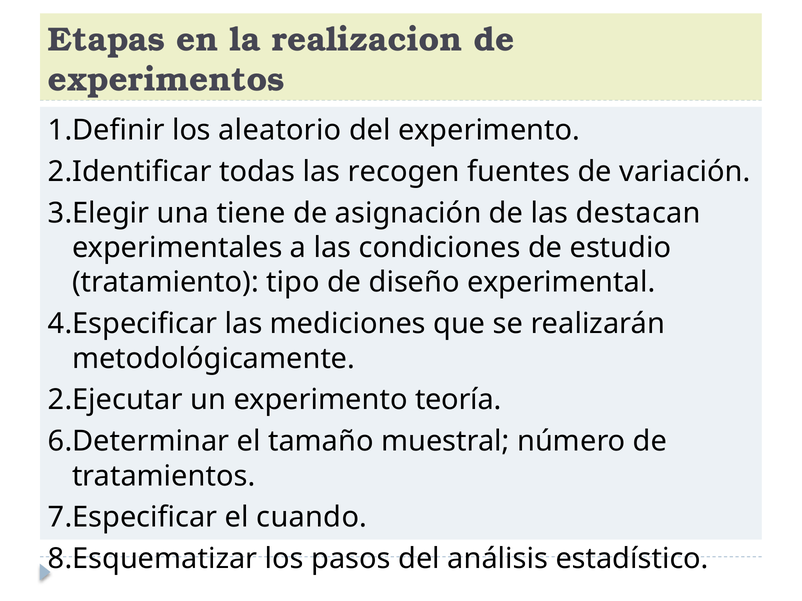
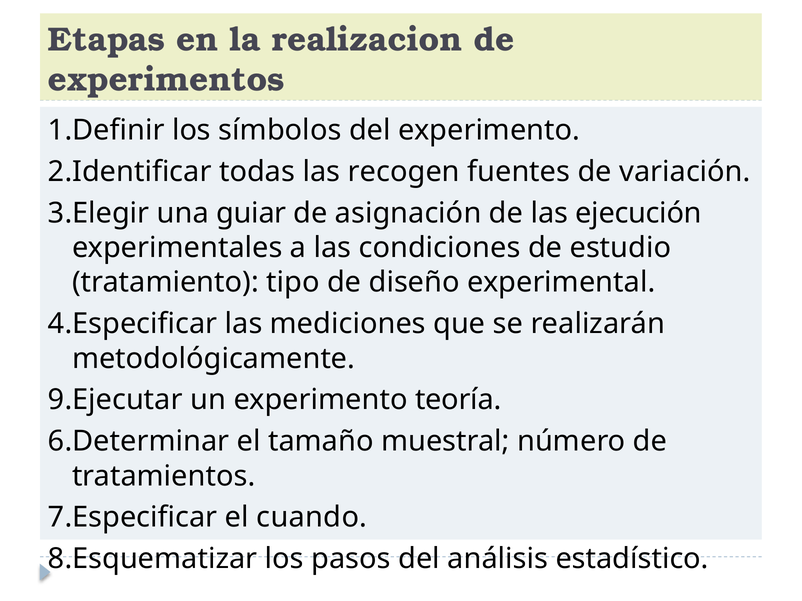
aleatorio: aleatorio -> símbolos (280, 130)
tiene: tiene -> guiar (251, 213)
destacan: destacan -> ejecución (639, 213)
2.Ejecutar: 2.Ejecutar -> 9.Ejecutar (115, 400)
